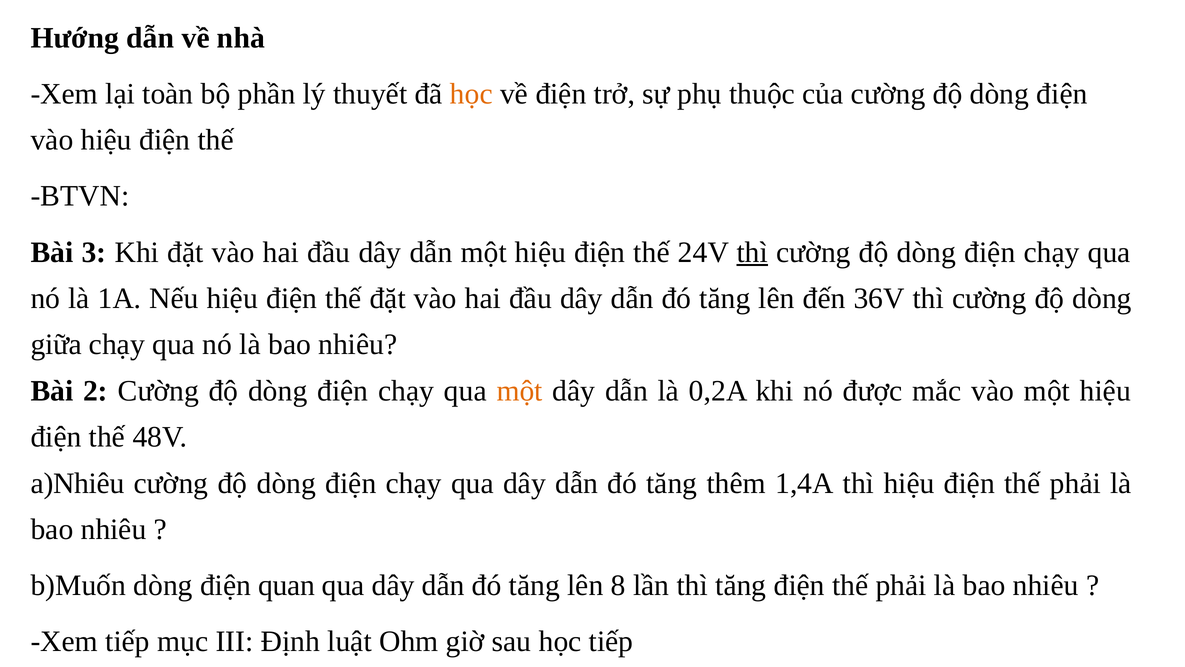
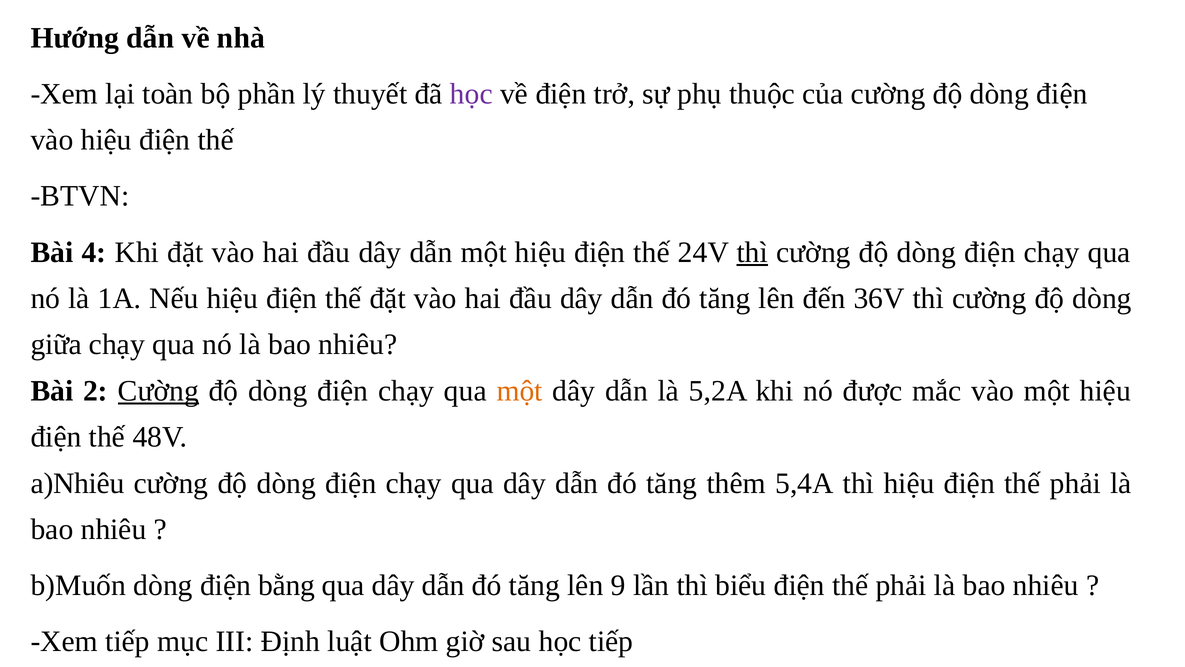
học colour: orange -> purple (471, 94)
3: 3 -> 4 (94, 252)
Cường underline: none -> present (158, 391)
0,2A: 0,2A -> 5,2A (718, 391)
1,4A: 1,4A -> 5,4A (804, 483)
quan: quan -> bằng (287, 585)
8: 8 -> 9 (618, 585)
thì tăng: tăng -> biểu (741, 585)
